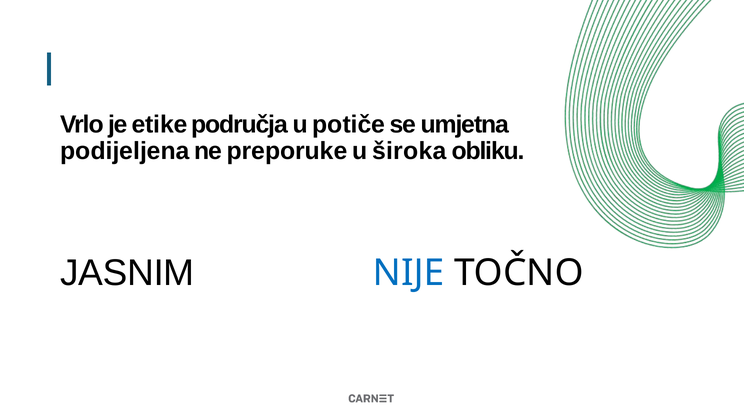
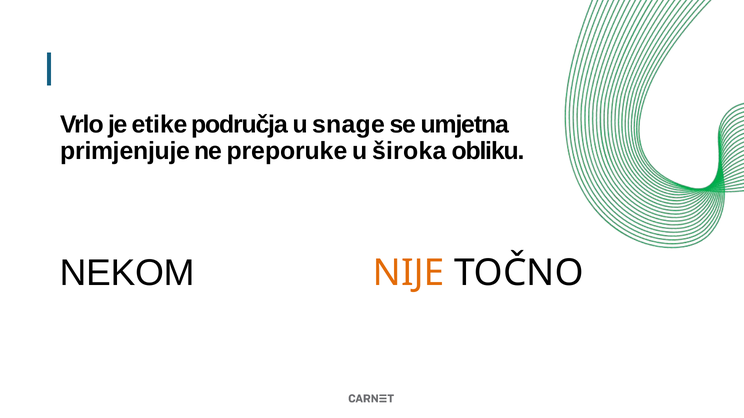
potiče: potiče -> snage (349, 125)
podijeljena: podijeljena -> primjenjuje (125, 151)
JASNIM: JASNIM -> NEKOM (127, 273)
NIJE colour: blue -> orange (409, 273)
